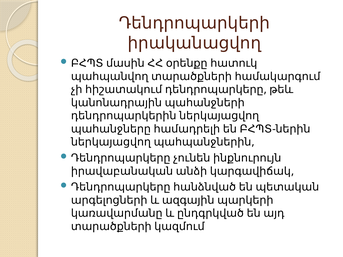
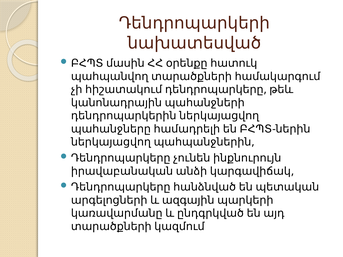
իրականացվող: իրականացվող -> նախատեսված (194, 43)
